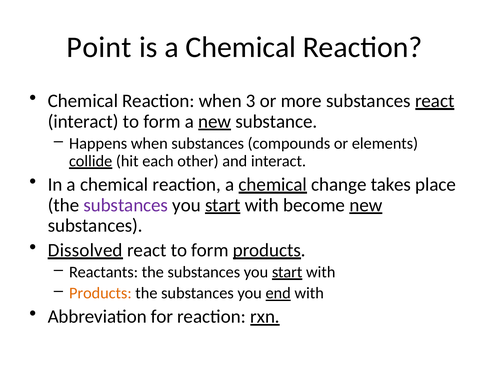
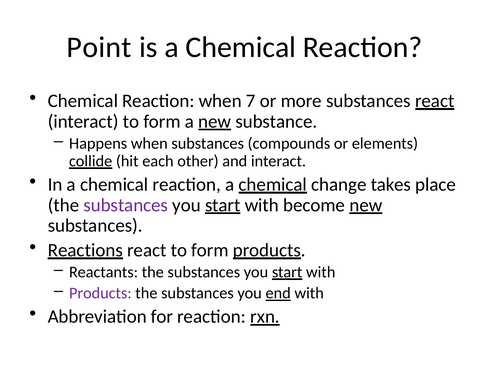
3: 3 -> 7 (251, 101)
Dissolved: Dissolved -> Reactions (85, 250)
Products colour: orange -> purple (100, 293)
